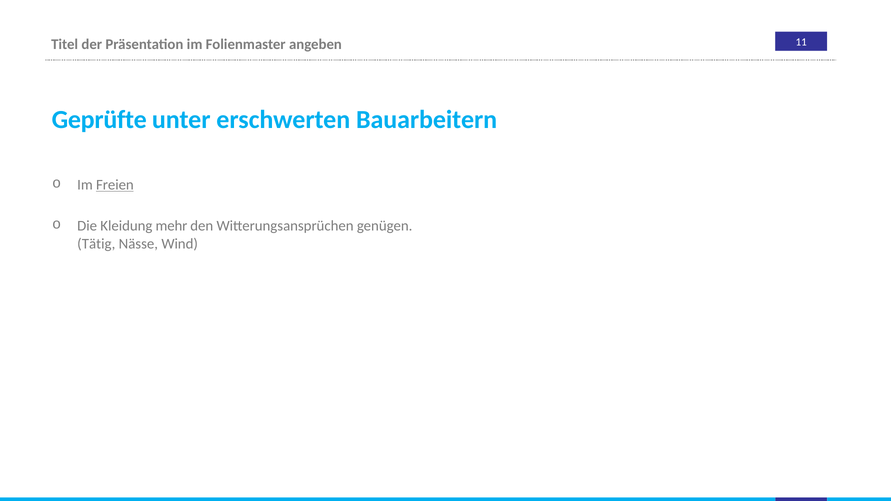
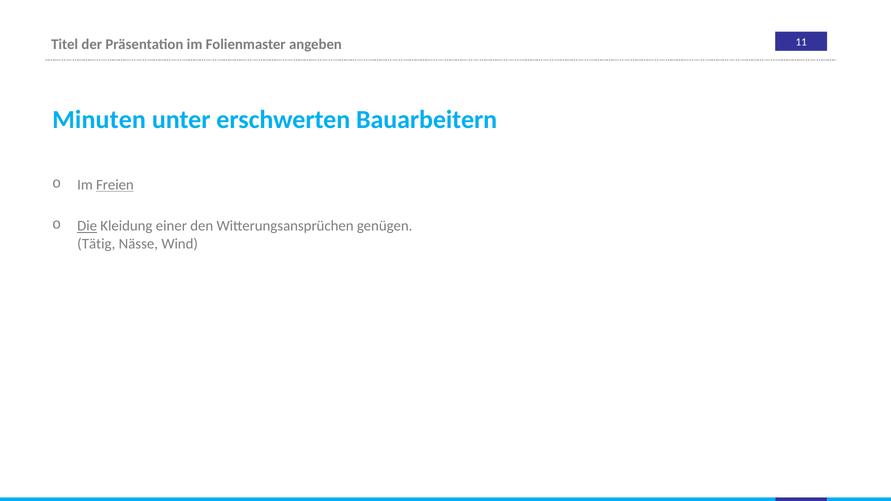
Geprüfte: Geprüfte -> Minuten (99, 120)
Die underline: none -> present (87, 226)
mehr: mehr -> einer (171, 226)
